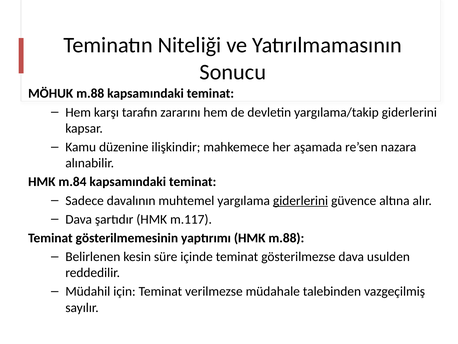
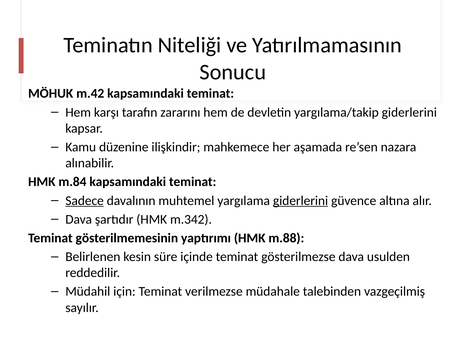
MÖHUK m.88: m.88 -> m.42 (90, 93)
Sadece underline: none -> present (85, 200)
m.117: m.117 -> m.342 (191, 219)
